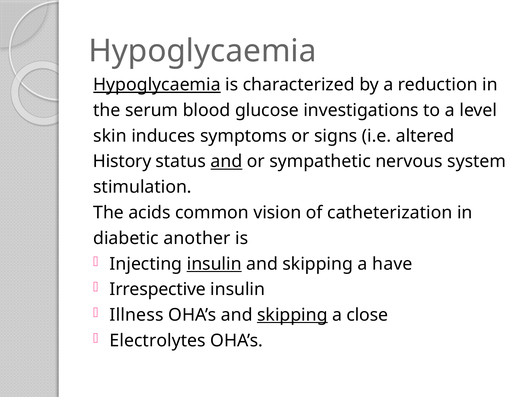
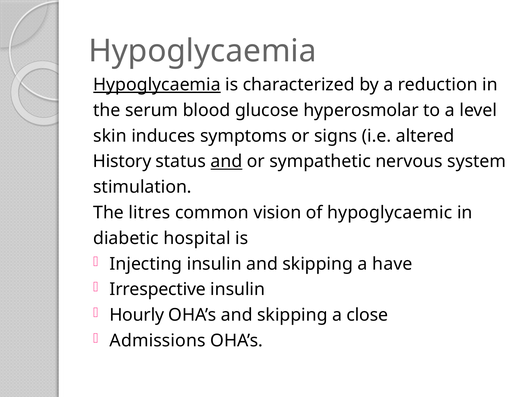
investigations: investigations -> hyperosmolar (361, 110)
acids: acids -> litres (149, 213)
catheterization: catheterization -> hypoglycaemic (390, 213)
another: another -> hospital (197, 239)
insulin underline: present -> none (214, 264)
Illness: Illness -> Hourly (137, 315)
skipping underline: present -> none (292, 315)
Electrolytes: Electrolytes -> Admissions (158, 341)
